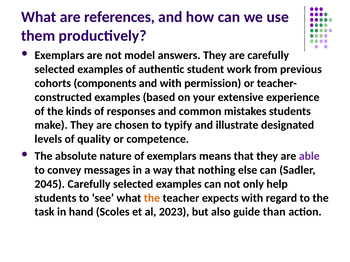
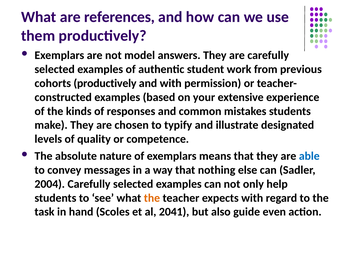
cohorts components: components -> productively (105, 83)
able colour: purple -> blue (309, 156)
2045: 2045 -> 2004 (50, 184)
2023: 2023 -> 2041 (174, 212)
than: than -> even (274, 212)
